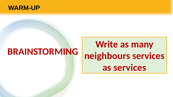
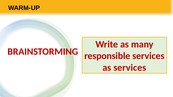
neighbours: neighbours -> responsible (107, 56)
